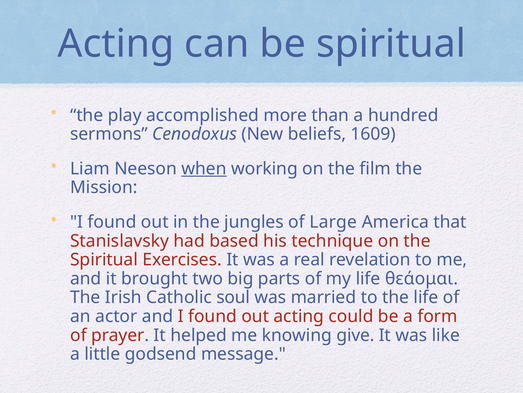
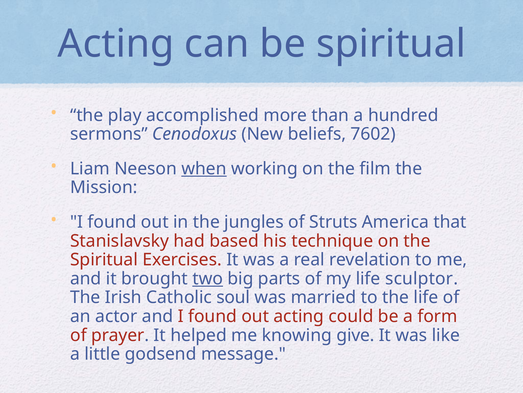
1609: 1609 -> 7602 (373, 134)
Large: Large -> Struts (333, 222)
two underline: none -> present (208, 278)
θεάομαι: θεάομαι -> sculptor (422, 278)
